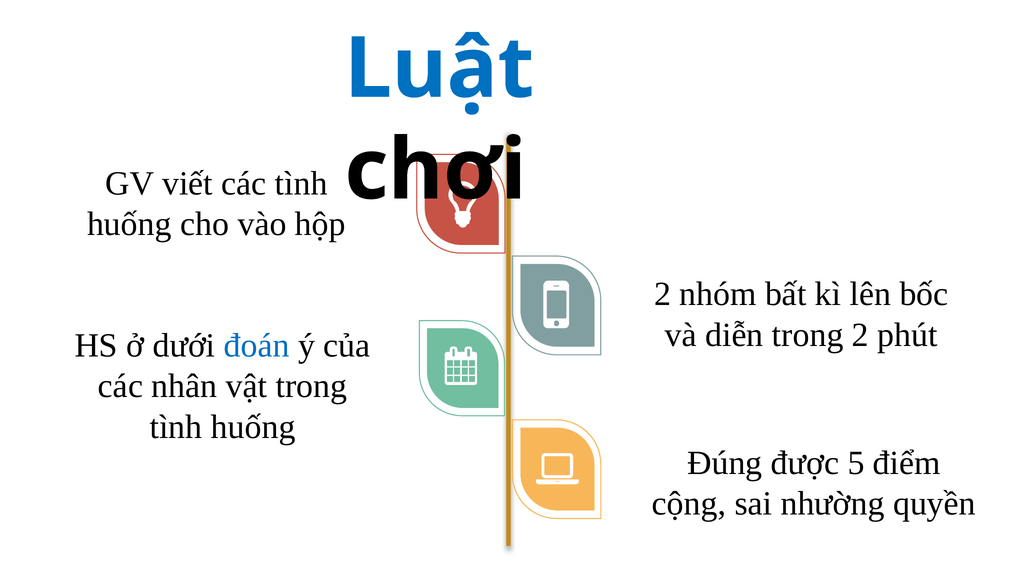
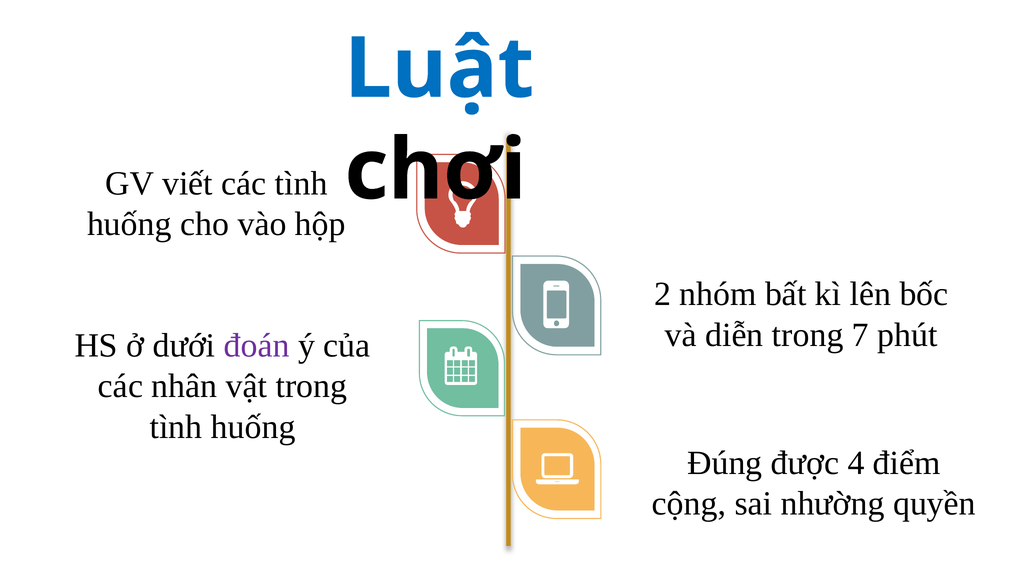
trong 2: 2 -> 7 (860, 335)
đoán colour: blue -> purple (257, 345)
5: 5 -> 4 (856, 462)
